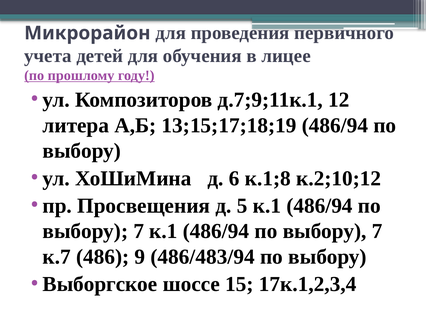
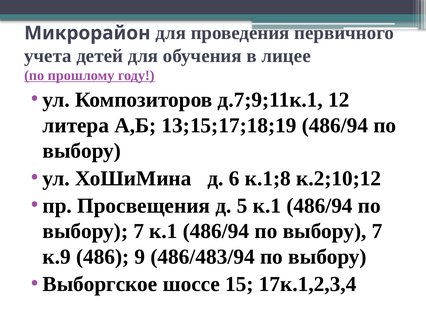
к.7: к.7 -> к.9 (57, 256)
